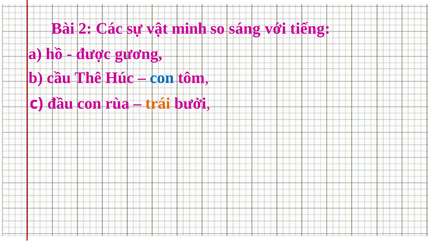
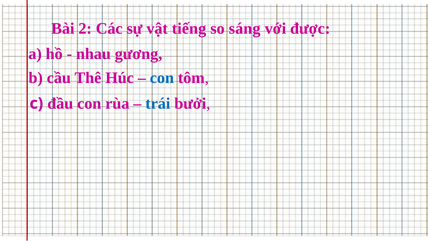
minh: minh -> tiếng (189, 28)
tiếng: tiếng -> được (310, 28)
được: được -> nhau (93, 54)
trái colour: orange -> blue (158, 103)
